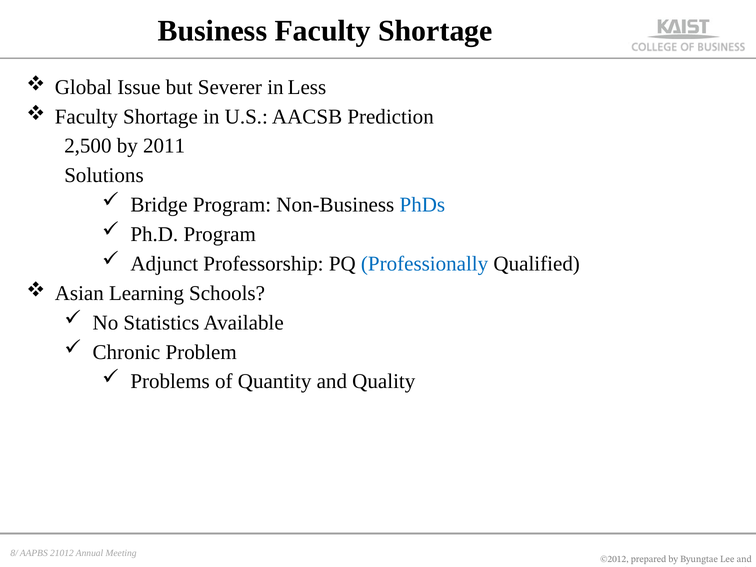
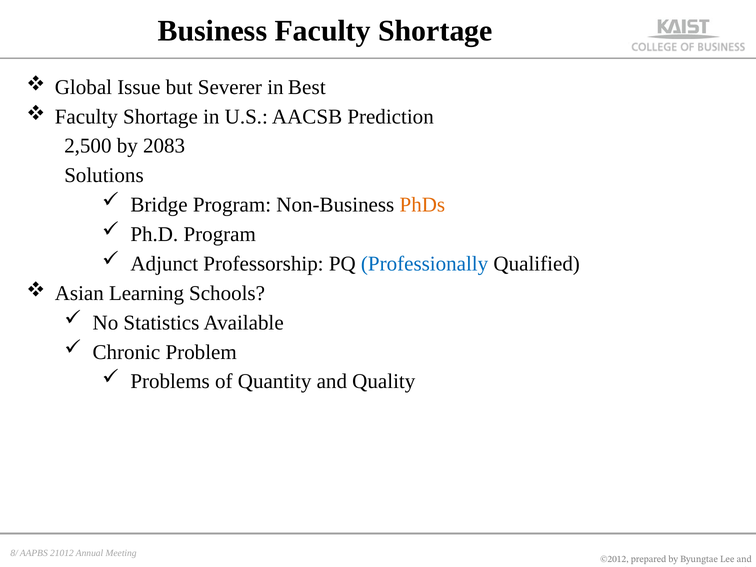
Less: Less -> Best (307, 87)
2011: 2011 -> 2083 (164, 146)
PhDs colour: blue -> orange (422, 205)
